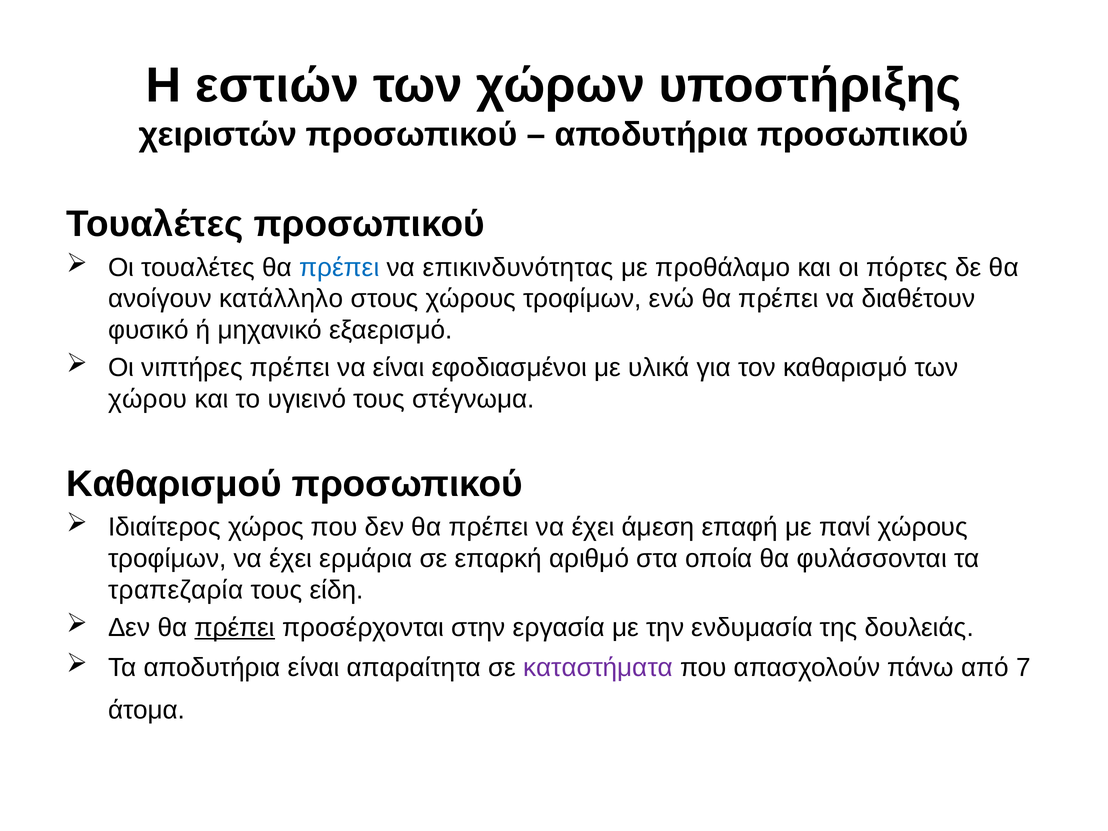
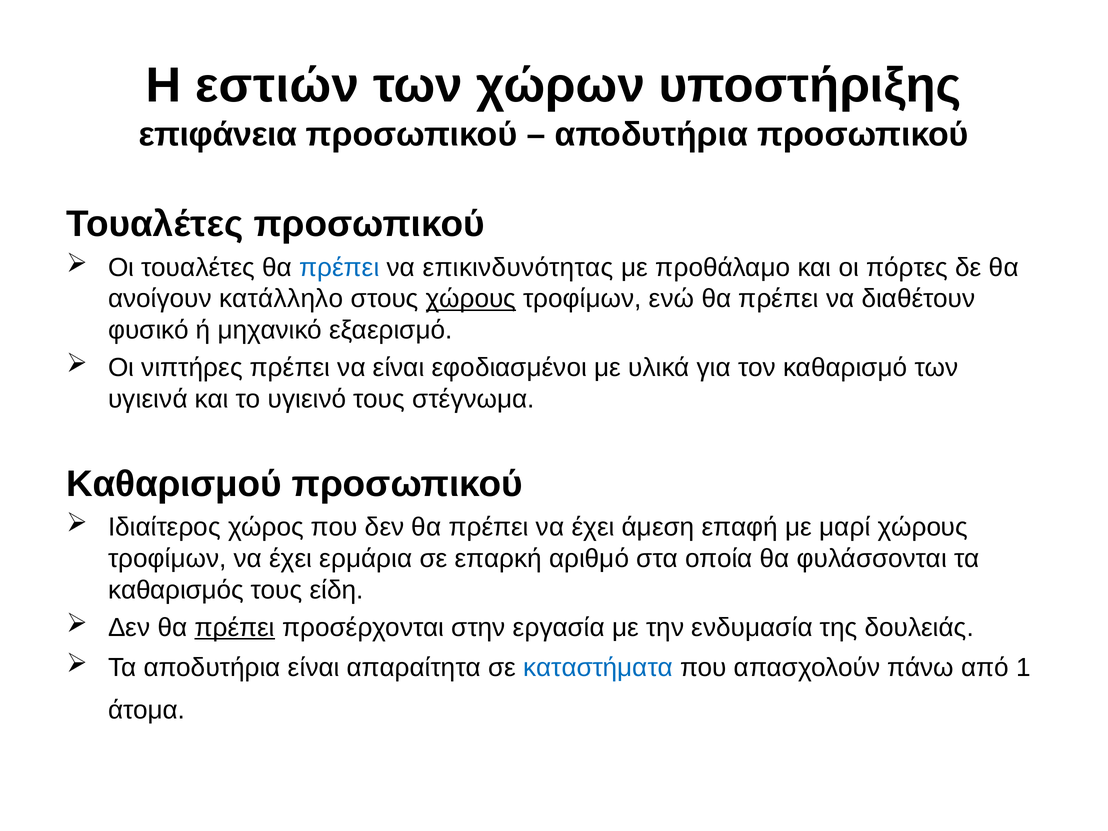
χειριστών: χειριστών -> επιφάνεια (218, 134)
χώρους underline: none -> present (471, 299)
χώρου: χώρου -> υγιεινά (148, 399)
πανί: πανί -> μαρί (845, 527)
τραπεζαρία: τραπεζαρία -> καθαρισμός (176, 590)
καταστήματα colour: purple -> blue (598, 668)
7: 7 -> 1 (1023, 668)
